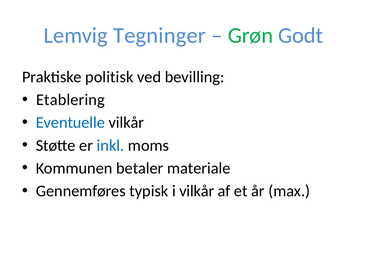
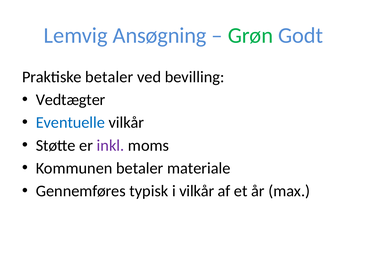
Tegninger: Tegninger -> Ansøgning (160, 36)
Praktiske politisk: politisk -> betaler (109, 77)
Etablering: Etablering -> Vedtægter (71, 100)
inkl colour: blue -> purple (110, 146)
